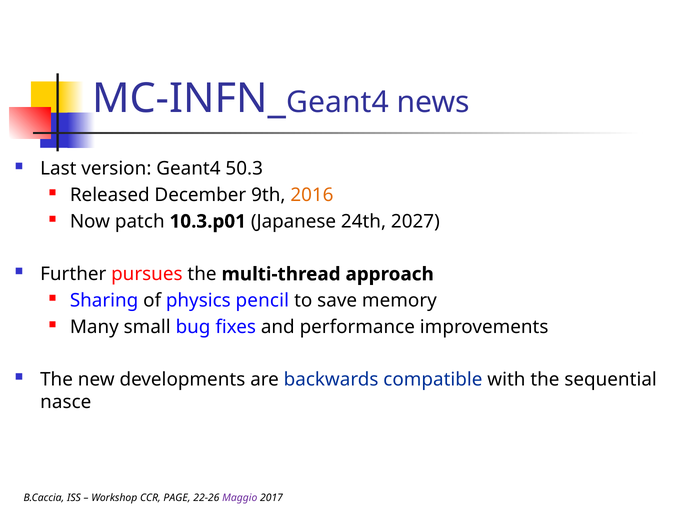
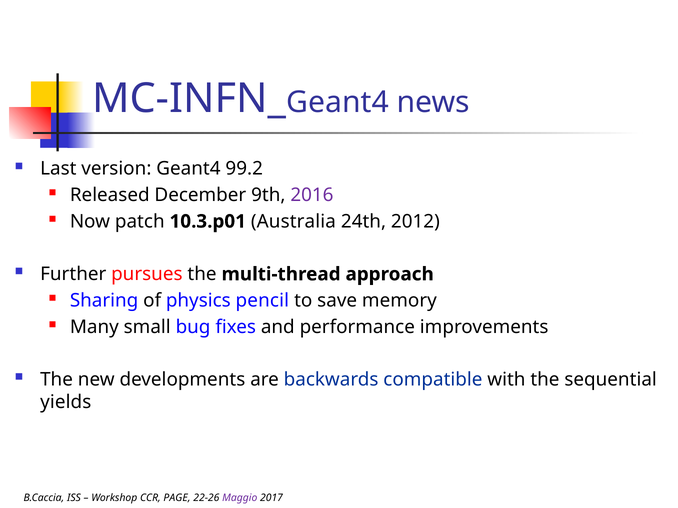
50.3: 50.3 -> 99.2 (244, 169)
2016 colour: orange -> purple (312, 195)
Japanese: Japanese -> Australia (293, 222)
2027: 2027 -> 2012 (415, 222)
nasce: nasce -> yields (66, 403)
